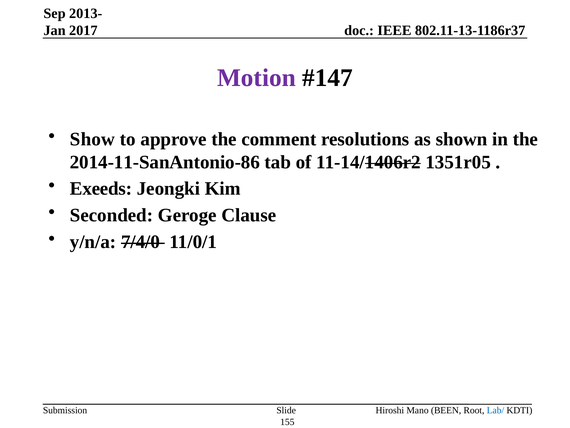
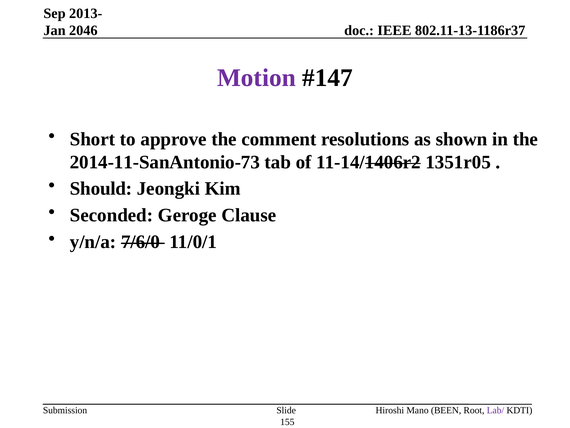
2017: 2017 -> 2046 (83, 30)
Show: Show -> Short (93, 139)
2014-11-SanAntonio-86: 2014-11-SanAntonio-86 -> 2014-11-SanAntonio-73 (165, 162)
Exeeds: Exeeds -> Should (101, 188)
7/4/0: 7/4/0 -> 7/6/0 (141, 242)
Lab/ colour: blue -> purple (495, 410)
